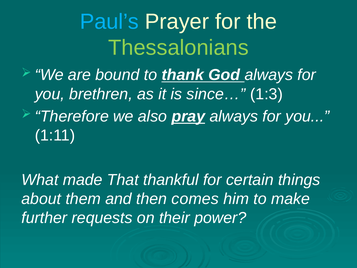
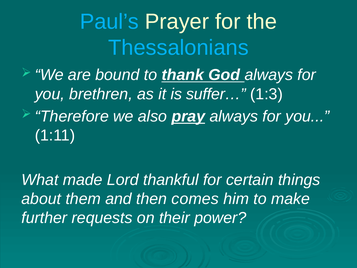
Thessalonians colour: light green -> light blue (178, 48)
since…: since… -> suffer… (216, 94)
That: That -> Lord (123, 180)
